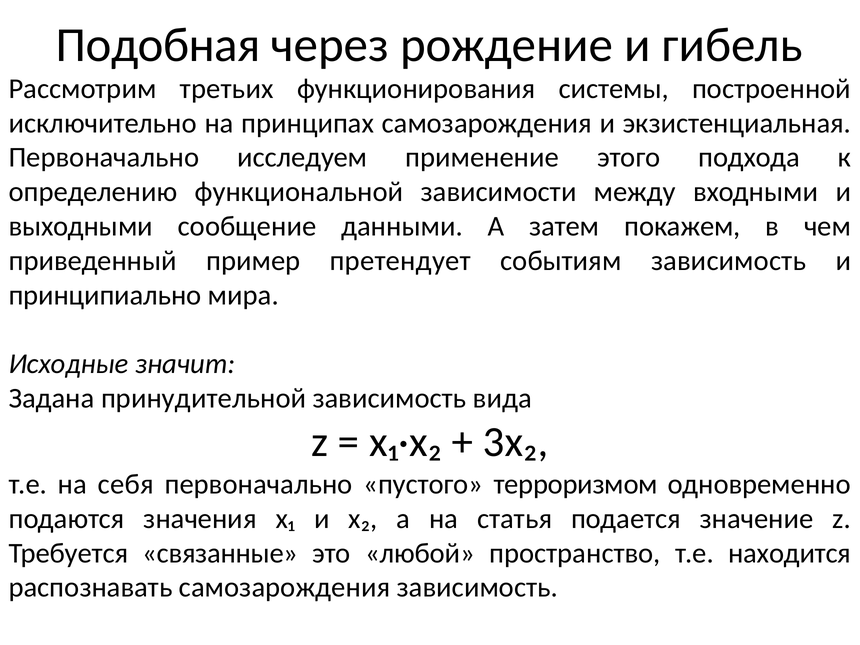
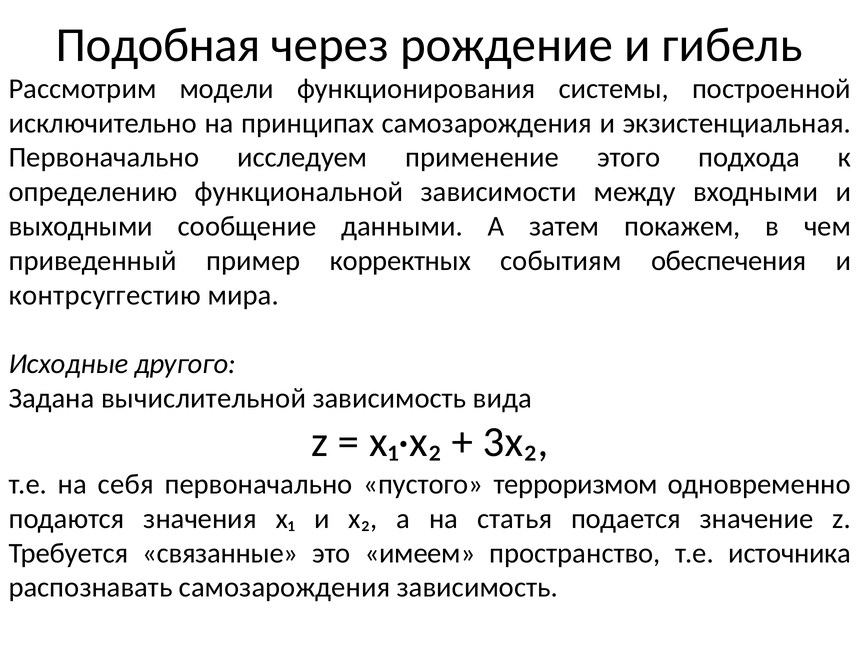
третьих: третьих -> модели (227, 89)
претендует: претендует -> корректных (401, 261)
событиям зависимость: зависимость -> обеспечения (729, 261)
принципиально: принципиально -> контрсуггестию (105, 295)
значит: значит -> другого (185, 364)
принудительной: принудительной -> вычислительной (204, 398)
любой: любой -> имеем (420, 553)
находится: находится -> источника (790, 553)
